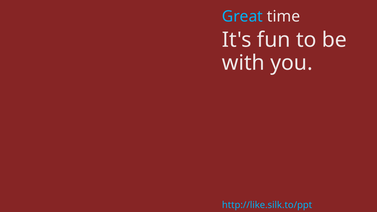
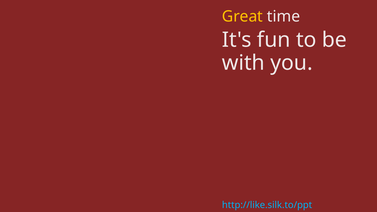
Great colour: light blue -> yellow (242, 16)
